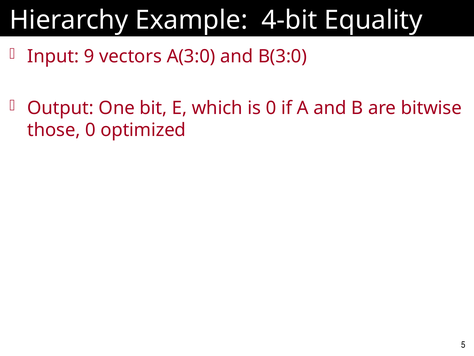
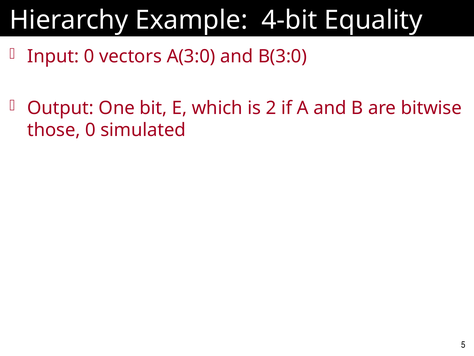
Input 9: 9 -> 0 (89, 56)
is 0: 0 -> 2 (271, 108)
optimized: optimized -> simulated (143, 130)
